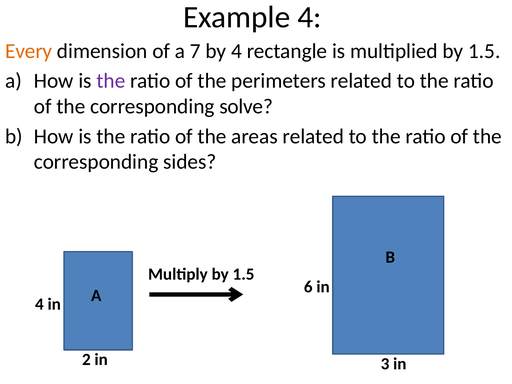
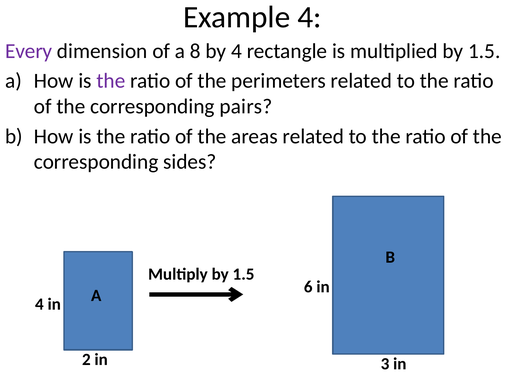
Every colour: orange -> purple (29, 51)
7: 7 -> 8 (195, 51)
solve: solve -> pairs (246, 106)
